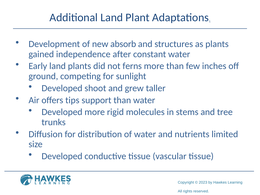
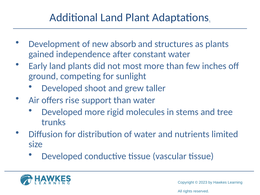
ferns: ferns -> most (132, 66)
tips: tips -> rise (72, 100)
